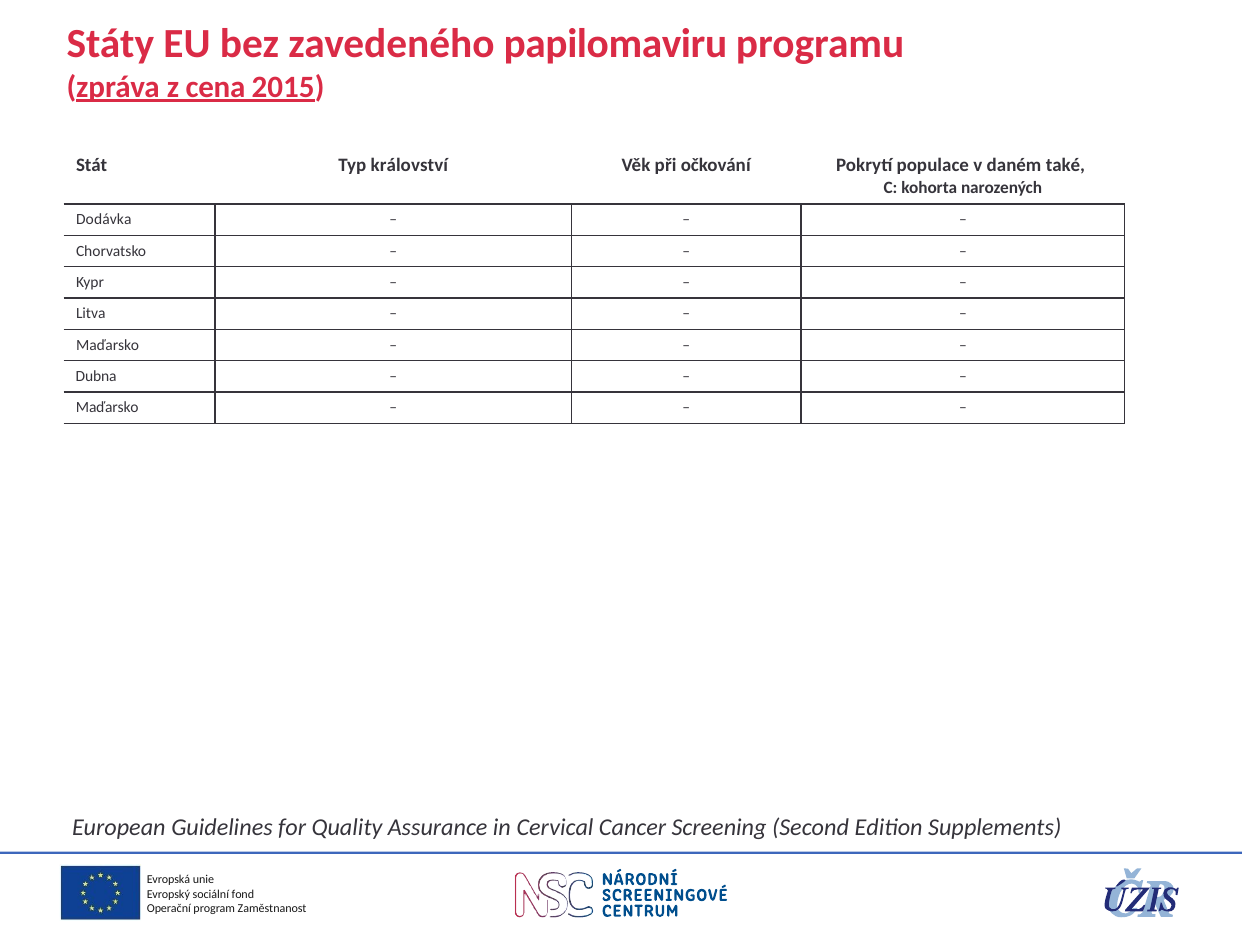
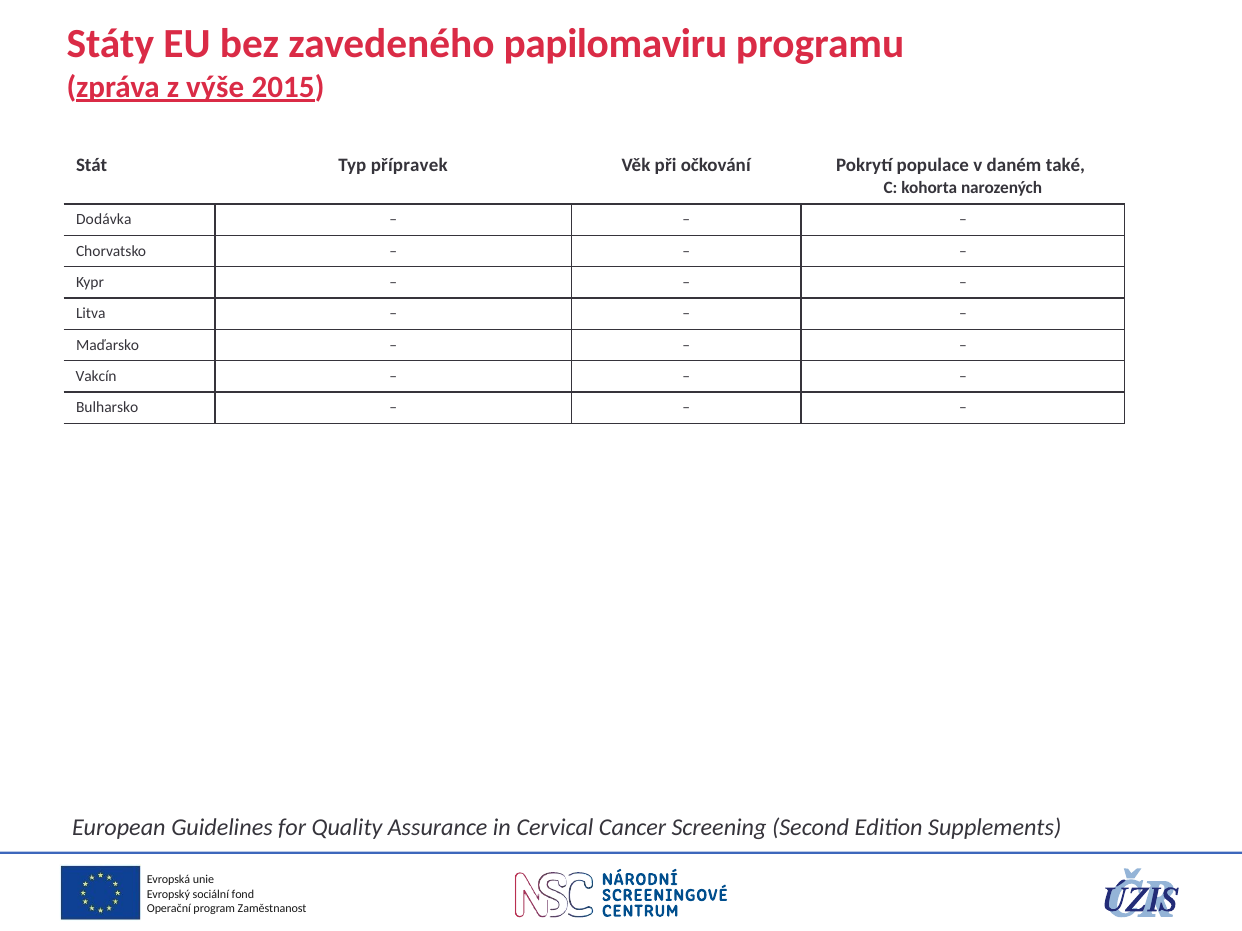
cena: cena -> výše (215, 87)
království: království -> přípravek (409, 166)
Dubna: Dubna -> Vakcín (96, 377)
Maďarsko: Maďarsko -> Bulharsko (107, 408)
